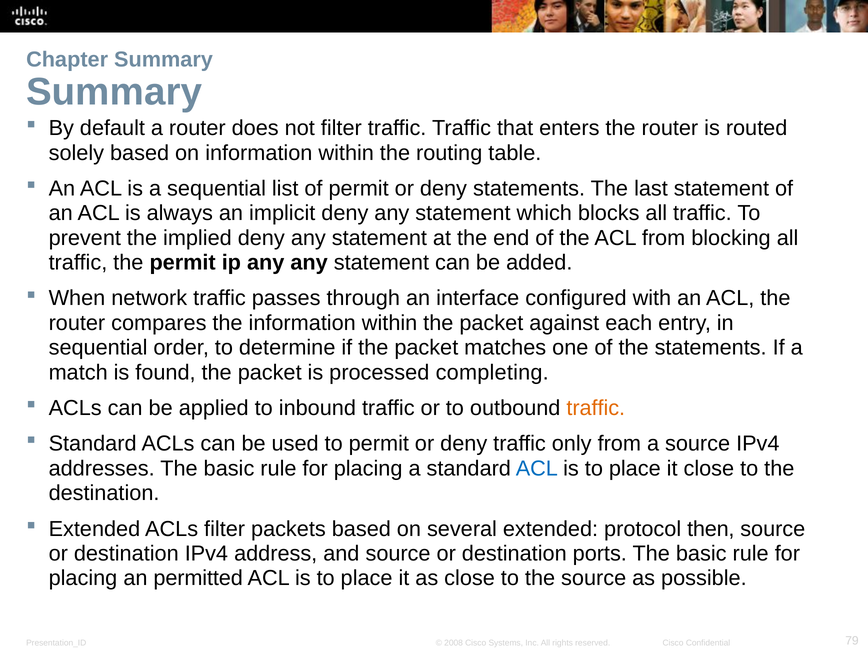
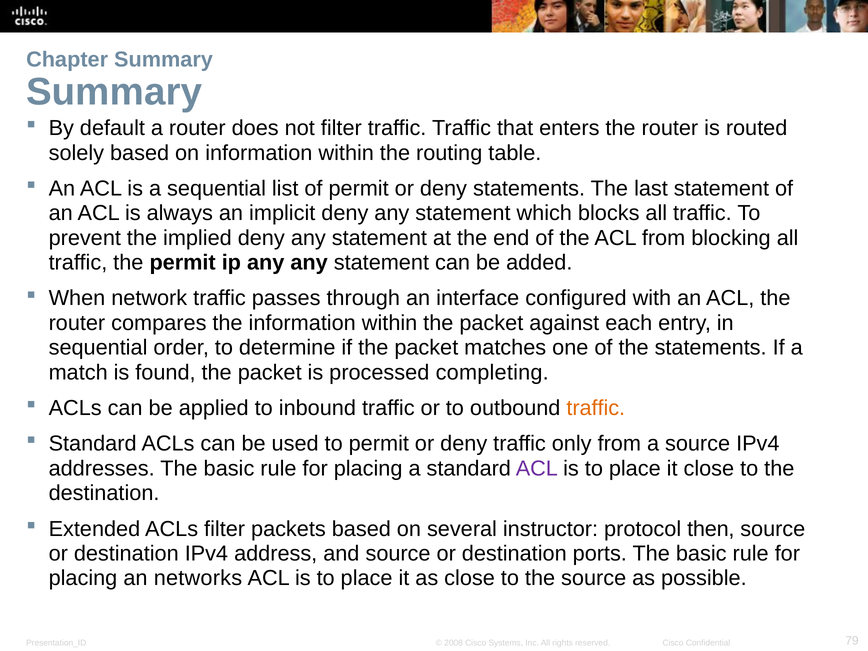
ACL colour: blue -> purple (537, 468)
several extended: extended -> instructor (550, 529)
permitted: permitted -> networks (198, 578)
